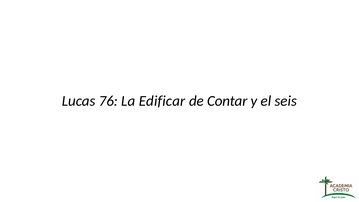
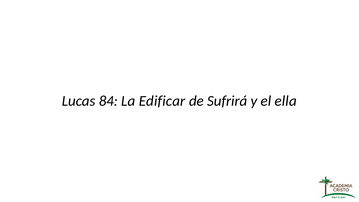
76: 76 -> 84 (108, 101)
Contar: Contar -> Sufrirá (227, 101)
seis: seis -> ella (286, 101)
